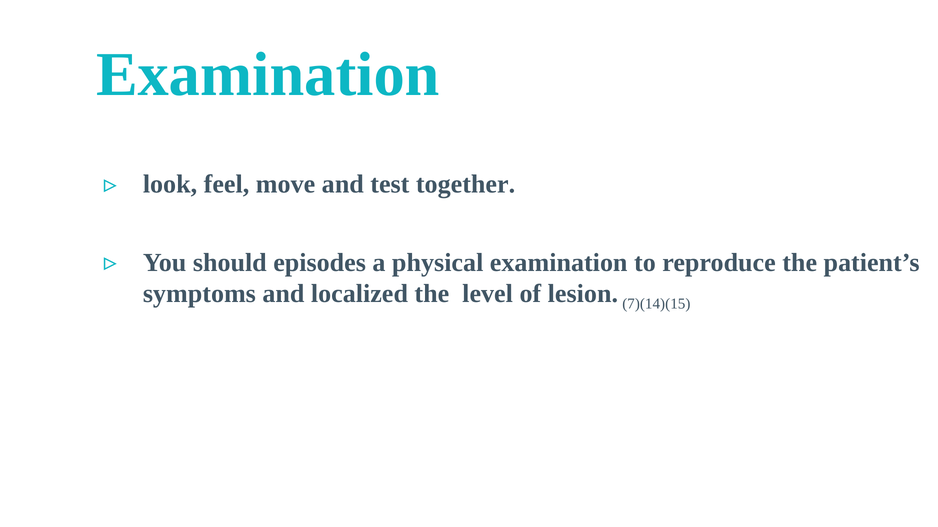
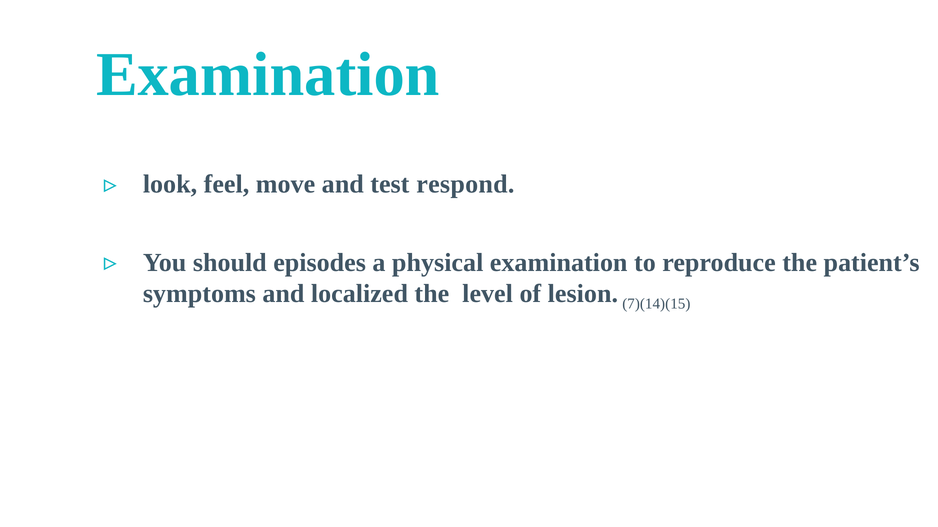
together: together -> respond (465, 185)
